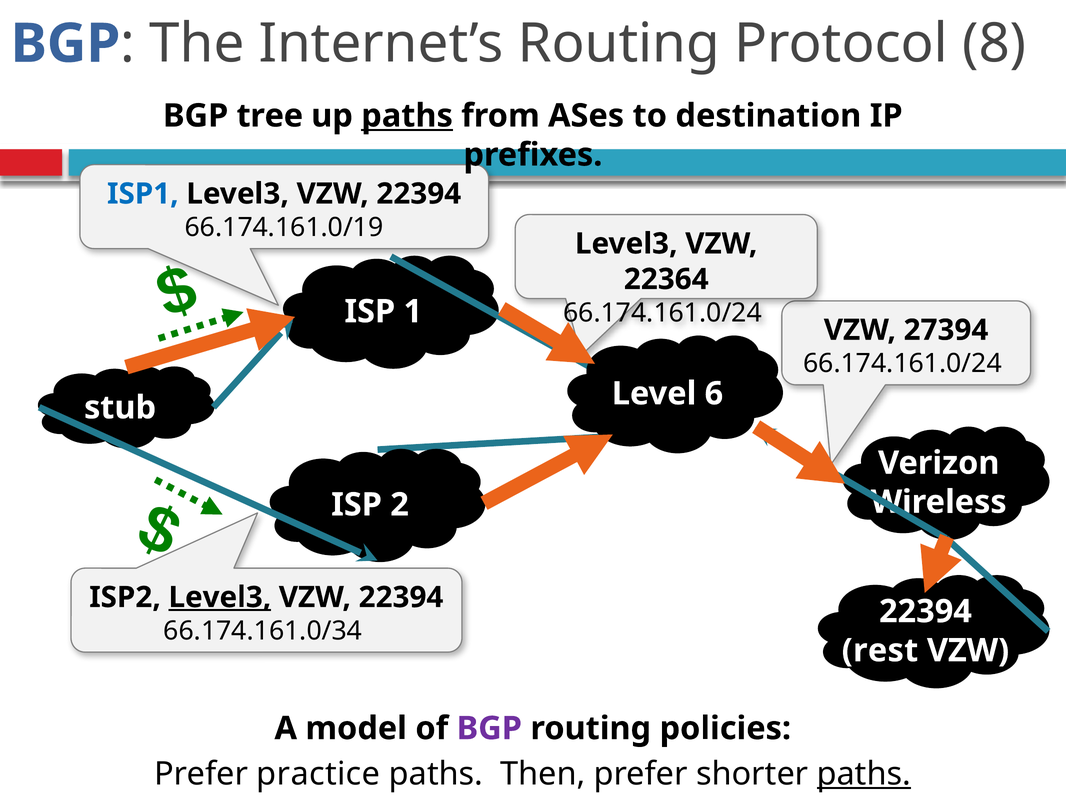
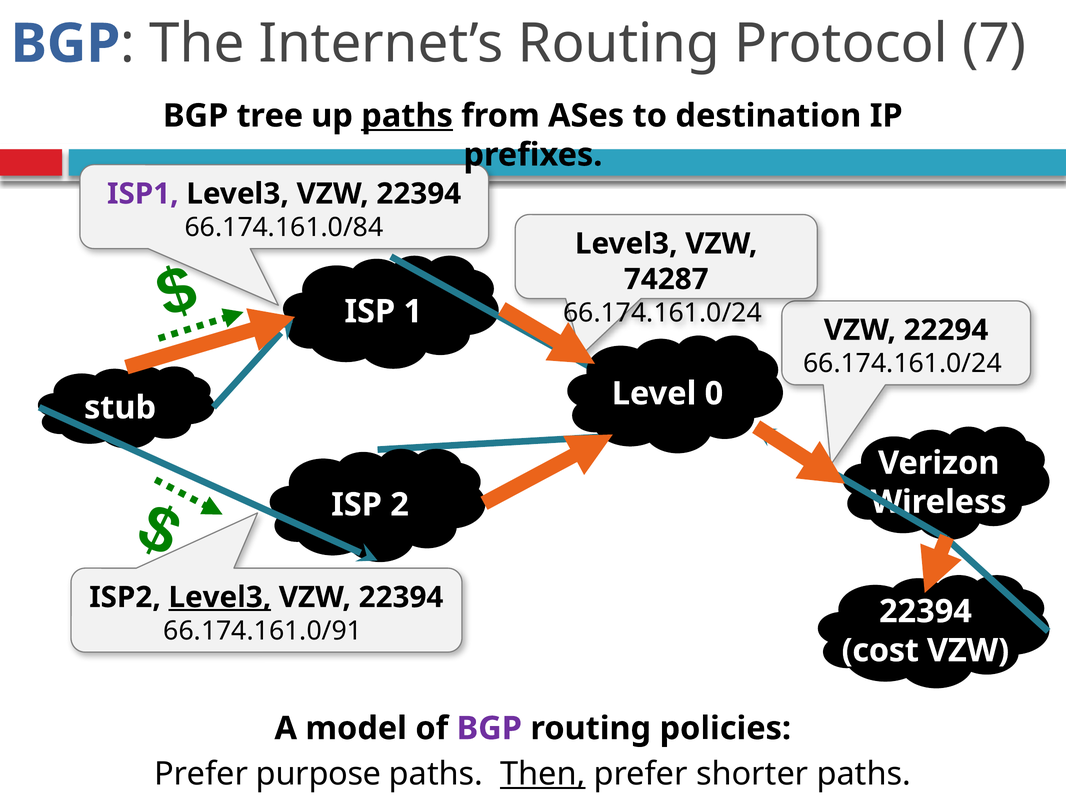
8: 8 -> 7 (994, 44)
ISP1 colour: blue -> purple (143, 194)
66.174.161.0/19: 66.174.161.0/19 -> 66.174.161.0/84 (284, 227)
22364: 22364 -> 74287 (666, 279)
27394: 27394 -> 22294 (946, 330)
6: 6 -> 0 (714, 394)
66.174.161.0/34: 66.174.161.0/34 -> 66.174.161.0/91 (263, 631)
rest: rest -> cost (880, 651)
practice: practice -> purpose (319, 774)
Then underline: none -> present (543, 774)
paths underline: present -> none (864, 774)
